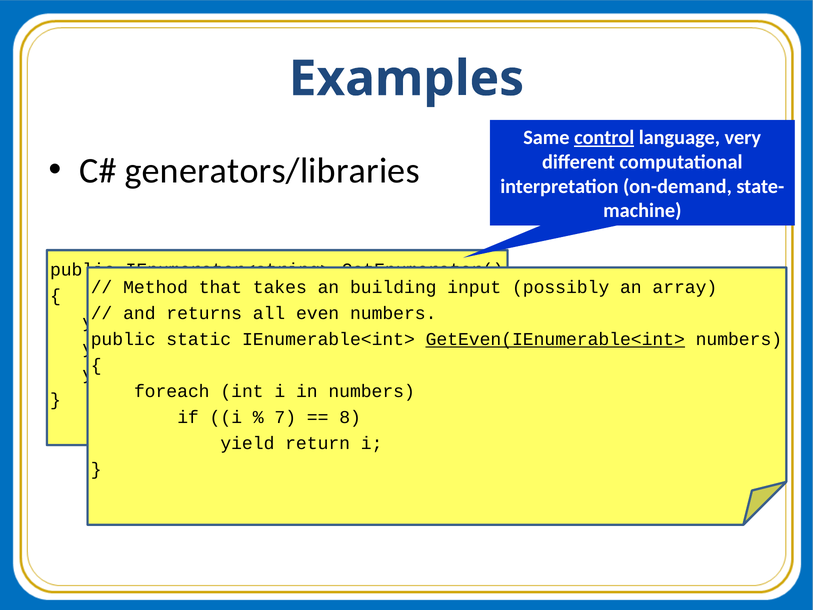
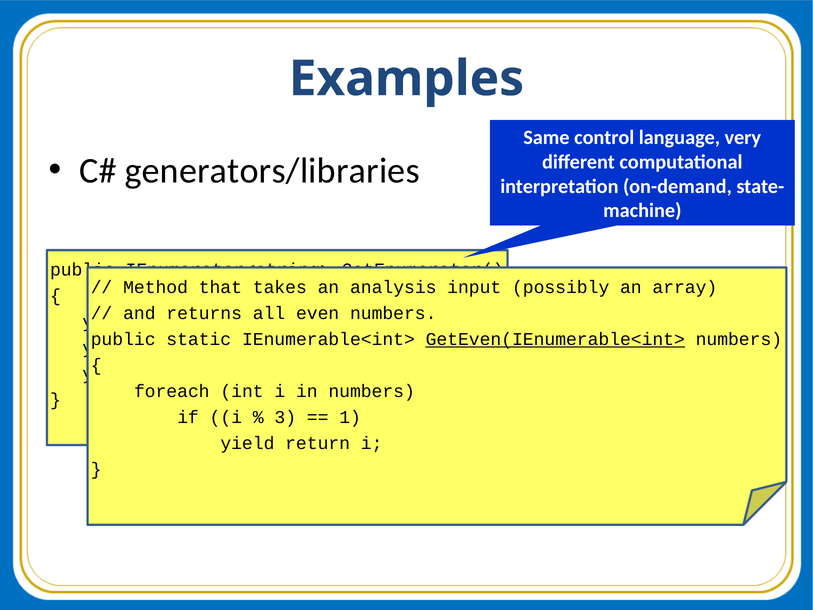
control underline: present -> none (604, 137)
building: building -> analysis (393, 287)
7: 7 -> 3 (285, 417)
8: 8 -> 1 (350, 417)
